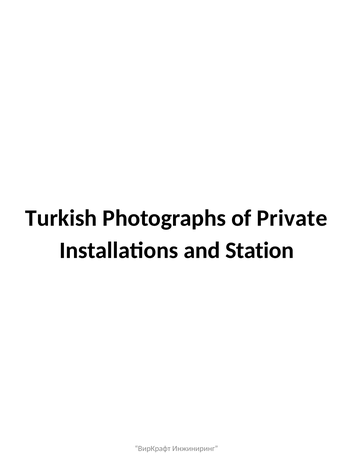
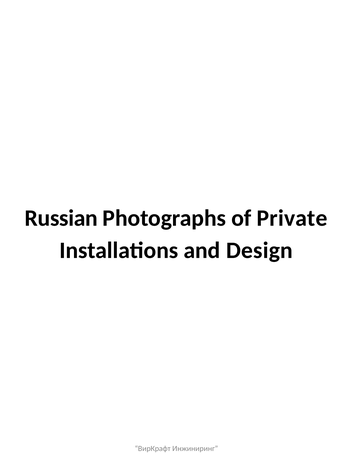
Turkish: Turkish -> Russian (61, 218)
Station: Station -> Design (259, 251)
